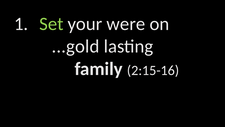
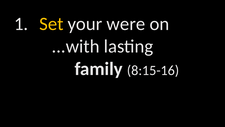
Set colour: light green -> yellow (51, 24)
...gold: ...gold -> ...with (76, 46)
2:15-16: 2:15-16 -> 8:15-16 (153, 70)
